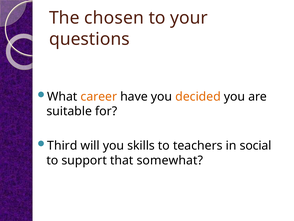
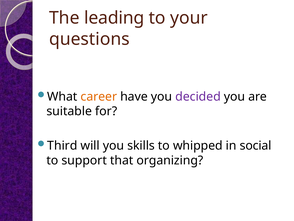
chosen: chosen -> leading (114, 18)
decided colour: orange -> purple (198, 96)
teachers: teachers -> whipped (198, 145)
somewhat: somewhat -> organizing (170, 160)
